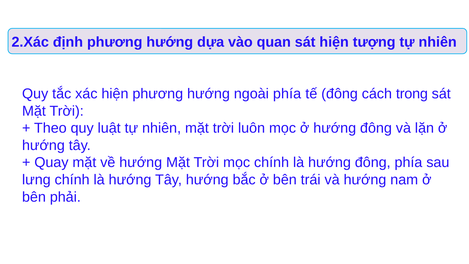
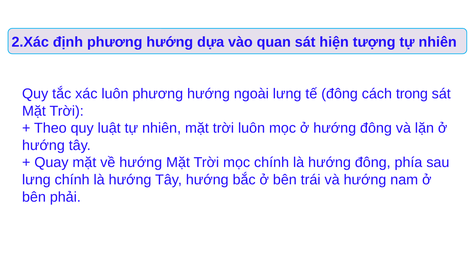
xác hiện: hiện -> luôn (115, 94)
ngoài phía: phía -> lưng (287, 94)
